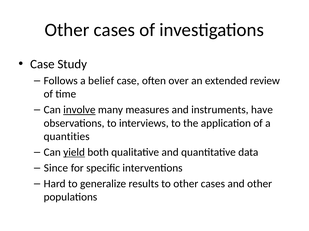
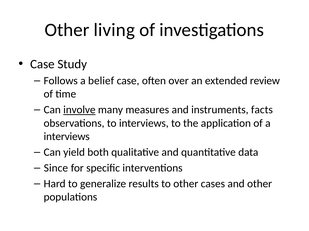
cases: cases -> living (114, 30)
have: have -> facts (262, 110)
quantities: quantities -> interviews (67, 137)
yield underline: present -> none (74, 153)
